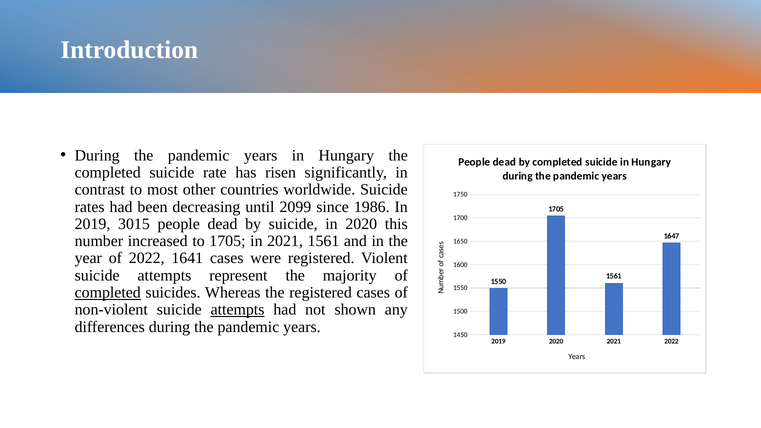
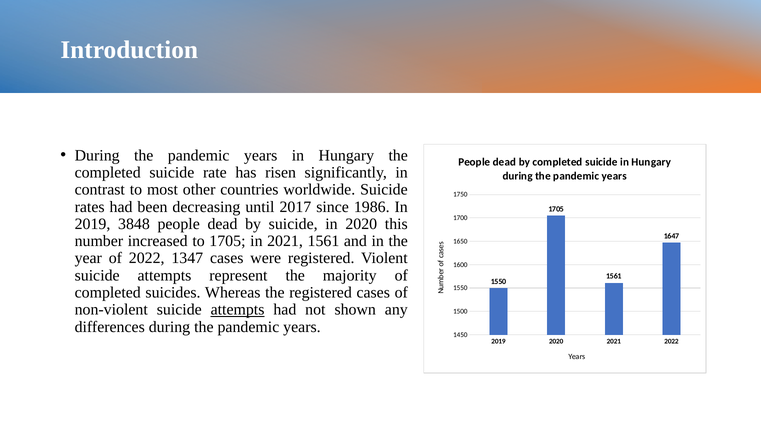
2099: 2099 -> 2017 (295, 207)
3015: 3015 -> 3848 (134, 224)
1641: 1641 -> 1347 (187, 258)
completed underline: present -> none (108, 293)
